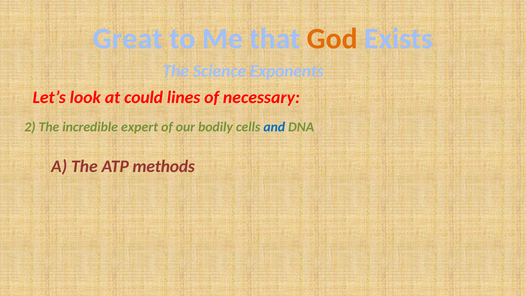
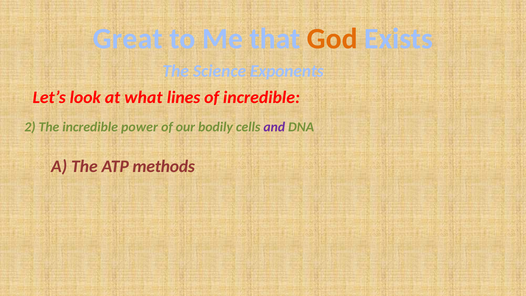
could: could -> what (143, 97)
of necessary: necessary -> incredible (261, 97)
expert: expert -> power (139, 127)
and colour: blue -> purple (274, 127)
